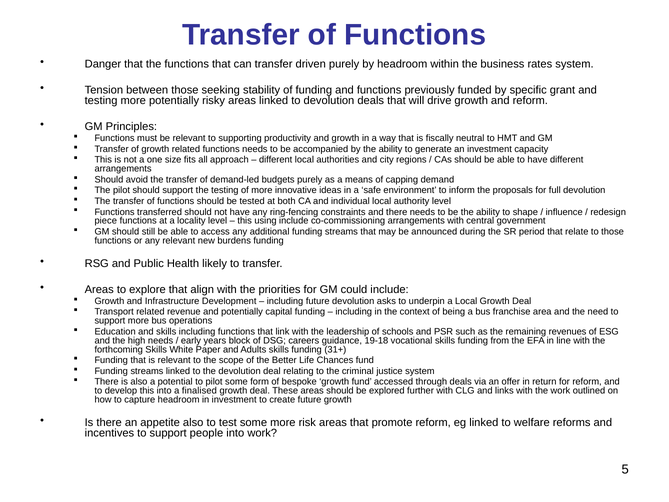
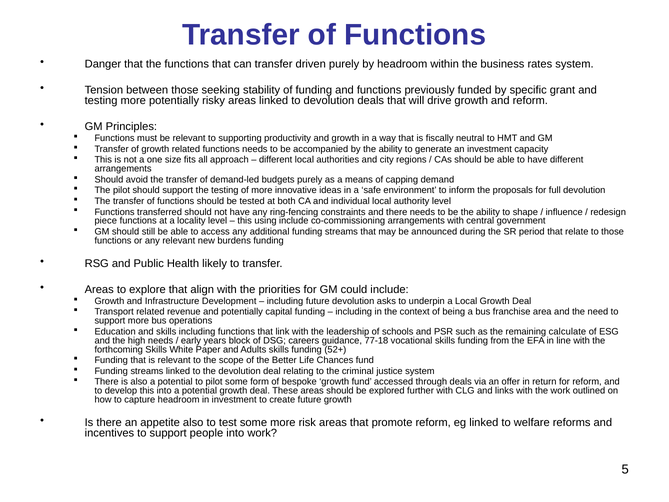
revenues: revenues -> calculate (567, 331)
19-18: 19-18 -> 77-18 (376, 340)
31+: 31+ -> 52+ (335, 349)
into a finalised: finalised -> potential (199, 391)
